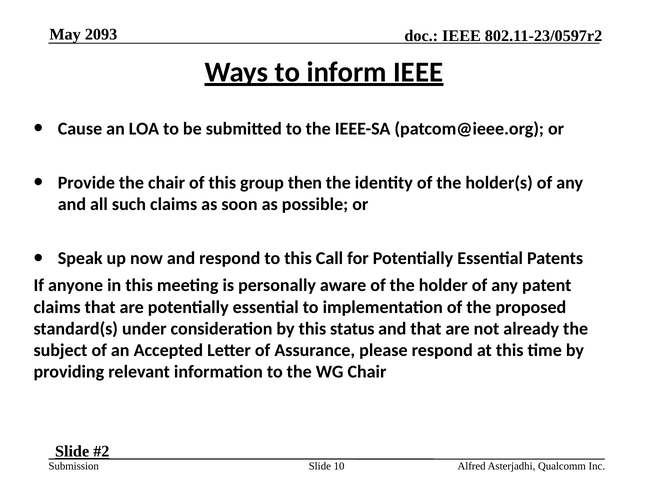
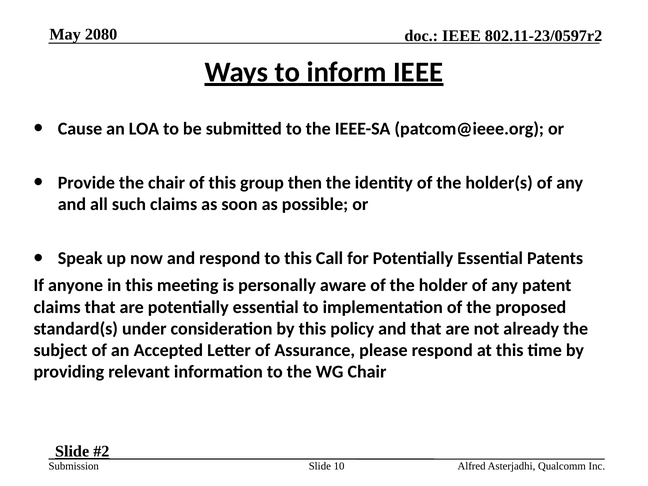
2093: 2093 -> 2080 (101, 34)
status: status -> policy (352, 329)
